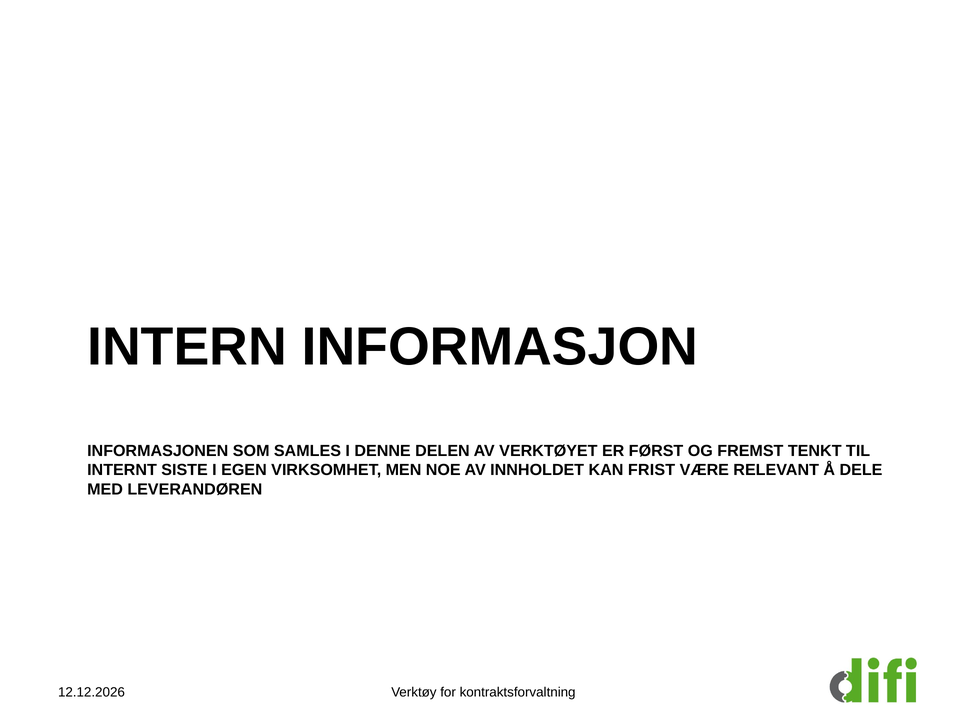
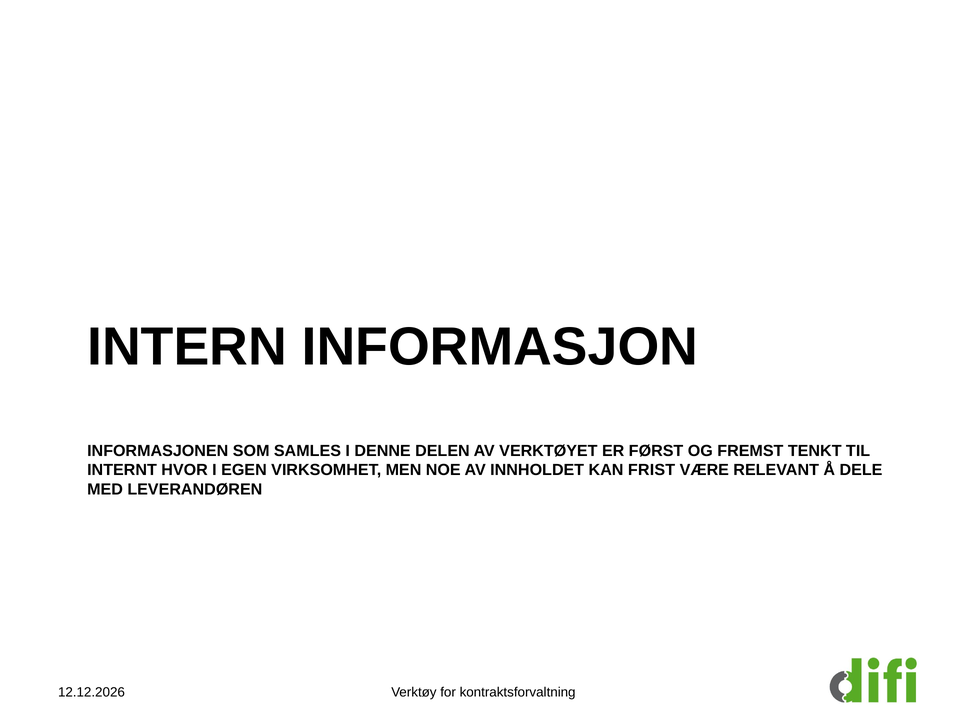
SISTE: SISTE -> HVOR (185, 470)
